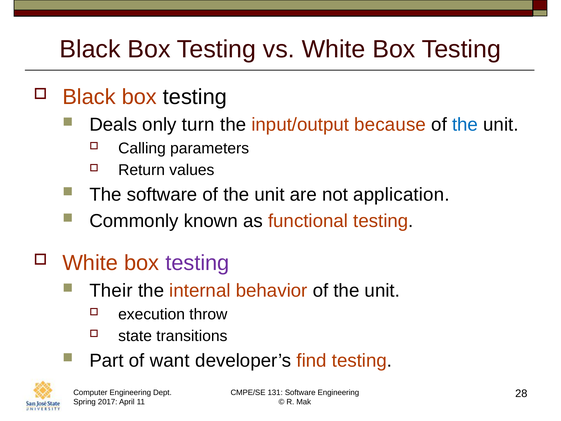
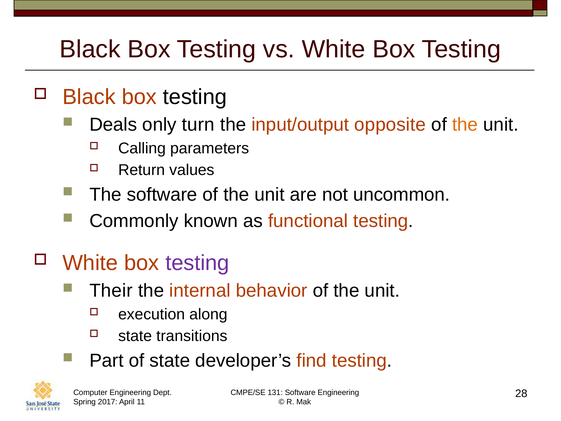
because: because -> opposite (390, 125)
the colour: blue -> orange (465, 125)
application: application -> uncommon (402, 195)
throw: throw -> along (208, 314)
of want: want -> state (170, 360)
